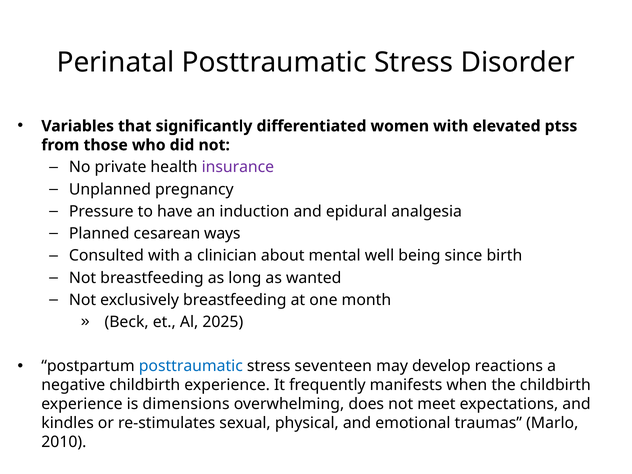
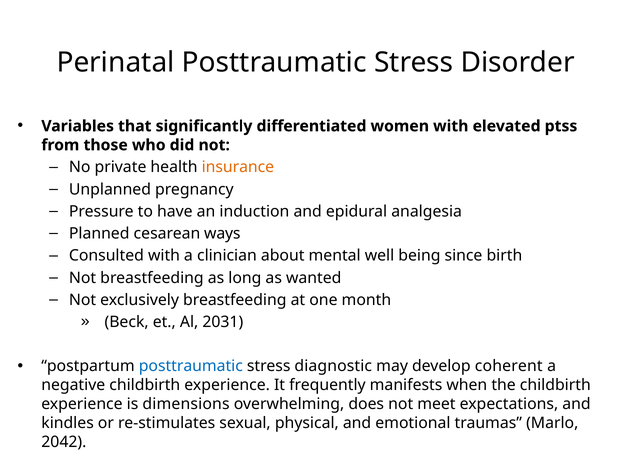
insurance colour: purple -> orange (238, 167)
2025: 2025 -> 2031 (223, 322)
seventeen: seventeen -> diagnostic (333, 366)
reactions: reactions -> coherent (509, 366)
2010: 2010 -> 2042 (64, 442)
